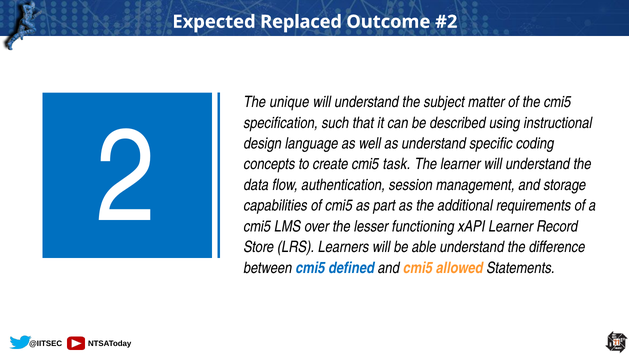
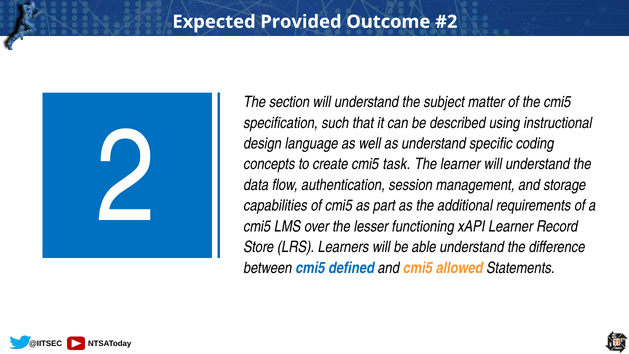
Replaced: Replaced -> Provided (301, 22)
unique: unique -> section (290, 102)
